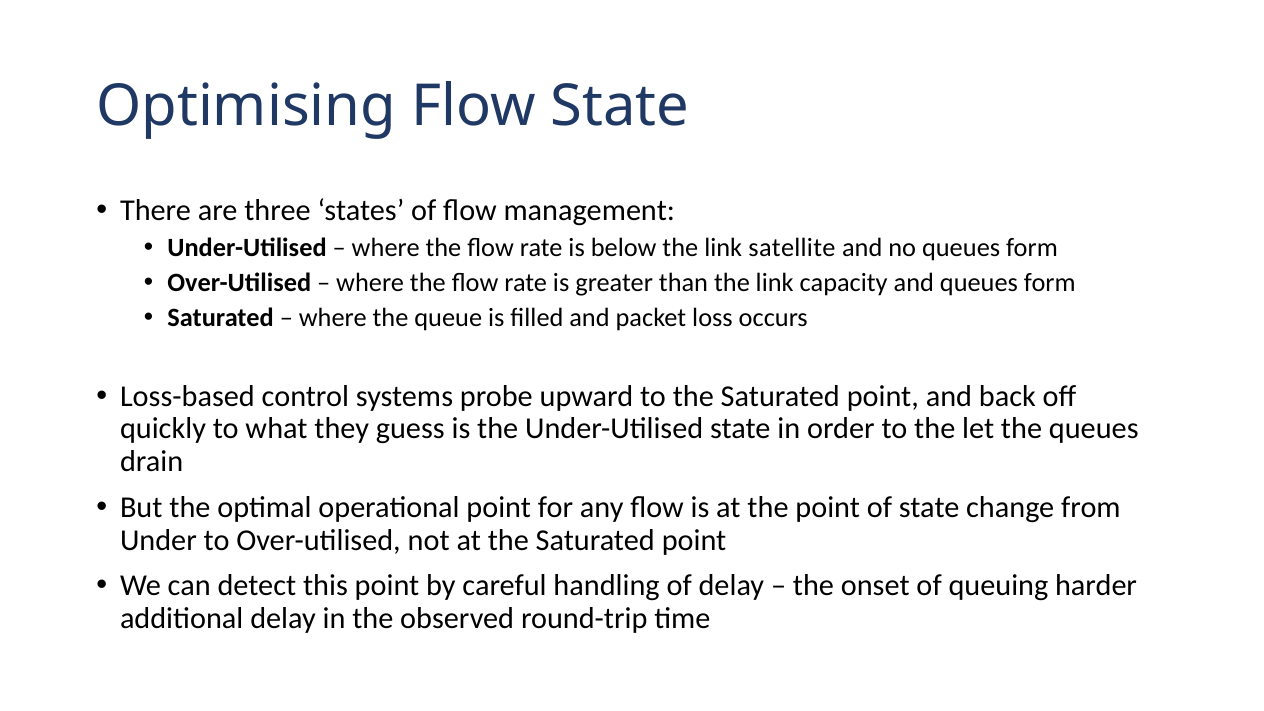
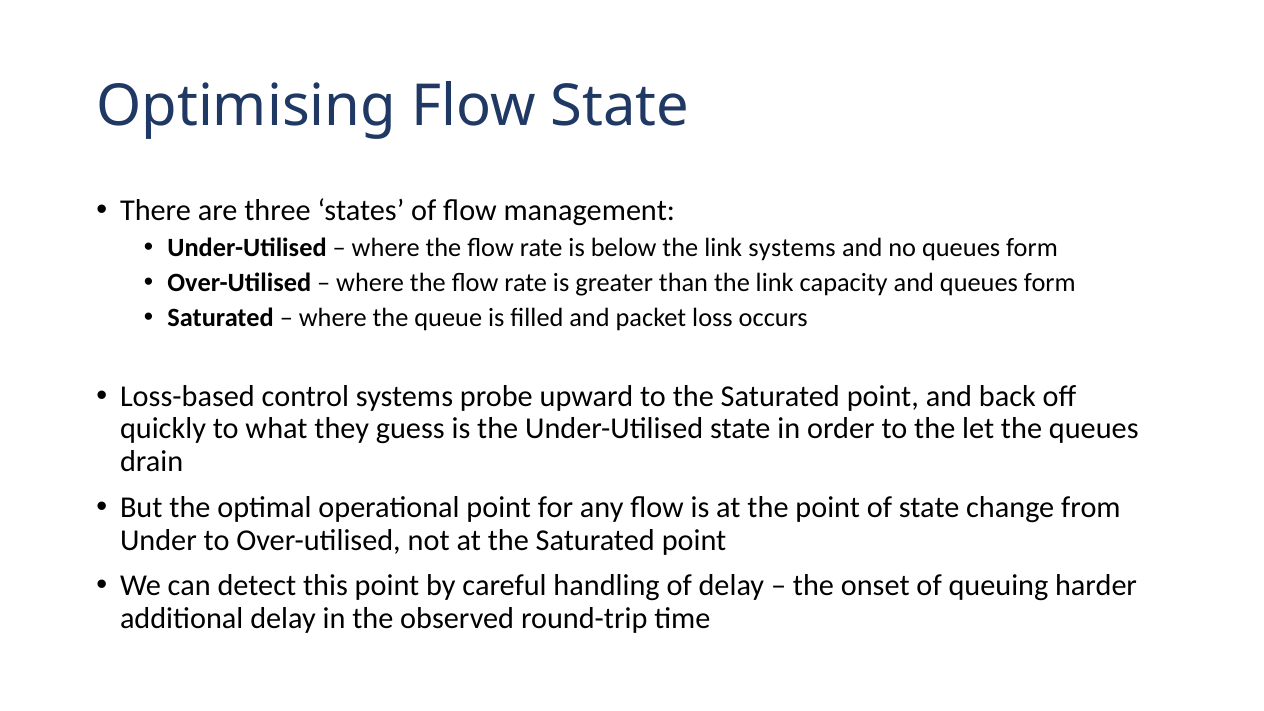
link satellite: satellite -> systems (792, 247)
